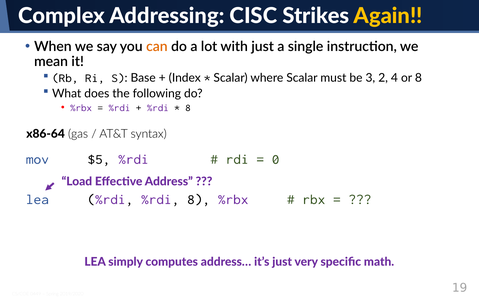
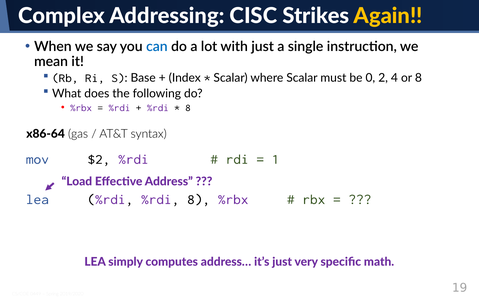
can colour: orange -> blue (157, 46)
3: 3 -> 0 (370, 78)
$5: $5 -> $2 (99, 159)
0: 0 -> 1 (276, 159)
